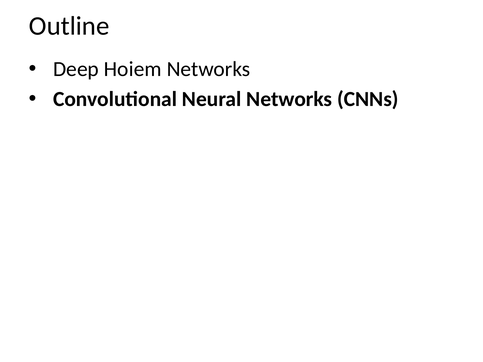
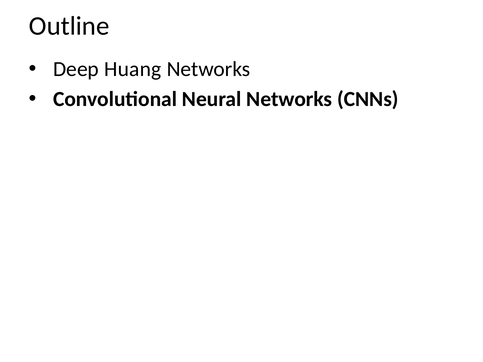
Hoiem: Hoiem -> Huang (133, 69)
